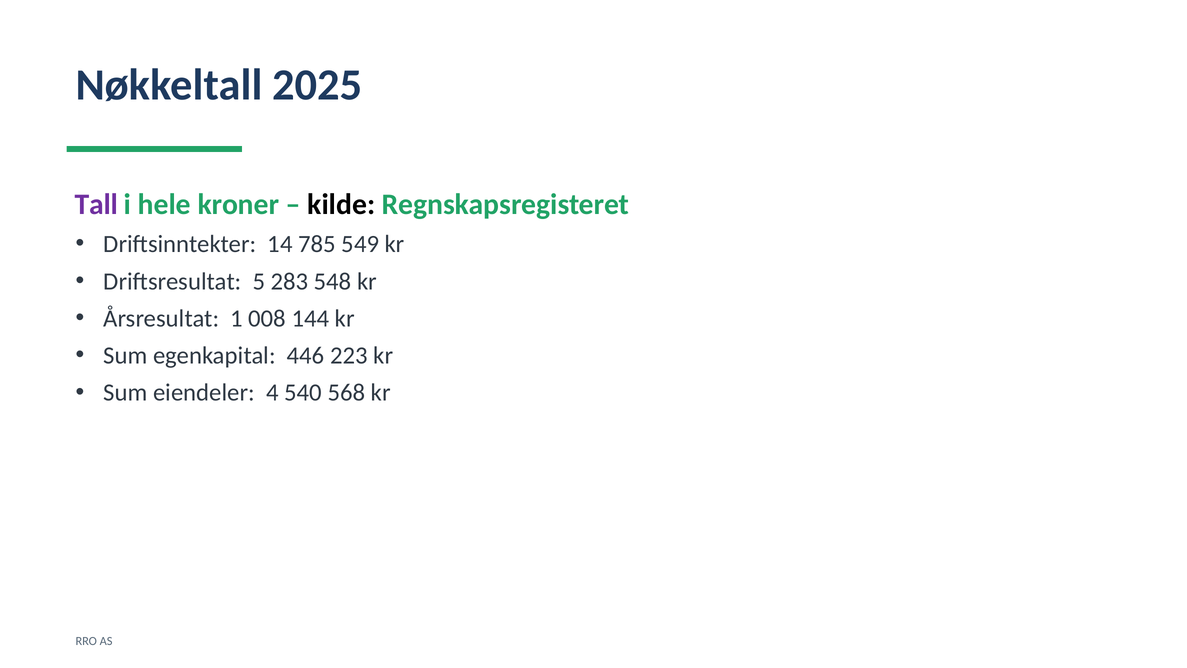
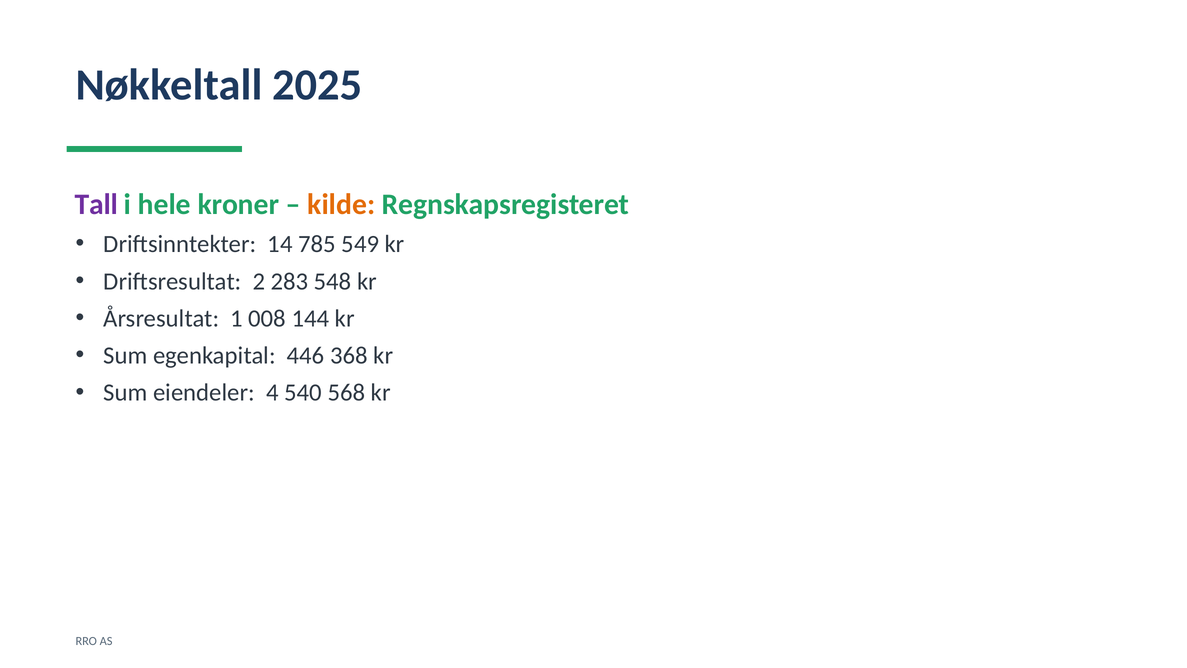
kilde colour: black -> orange (341, 204)
5: 5 -> 2 (259, 281)
223: 223 -> 368 (349, 355)
